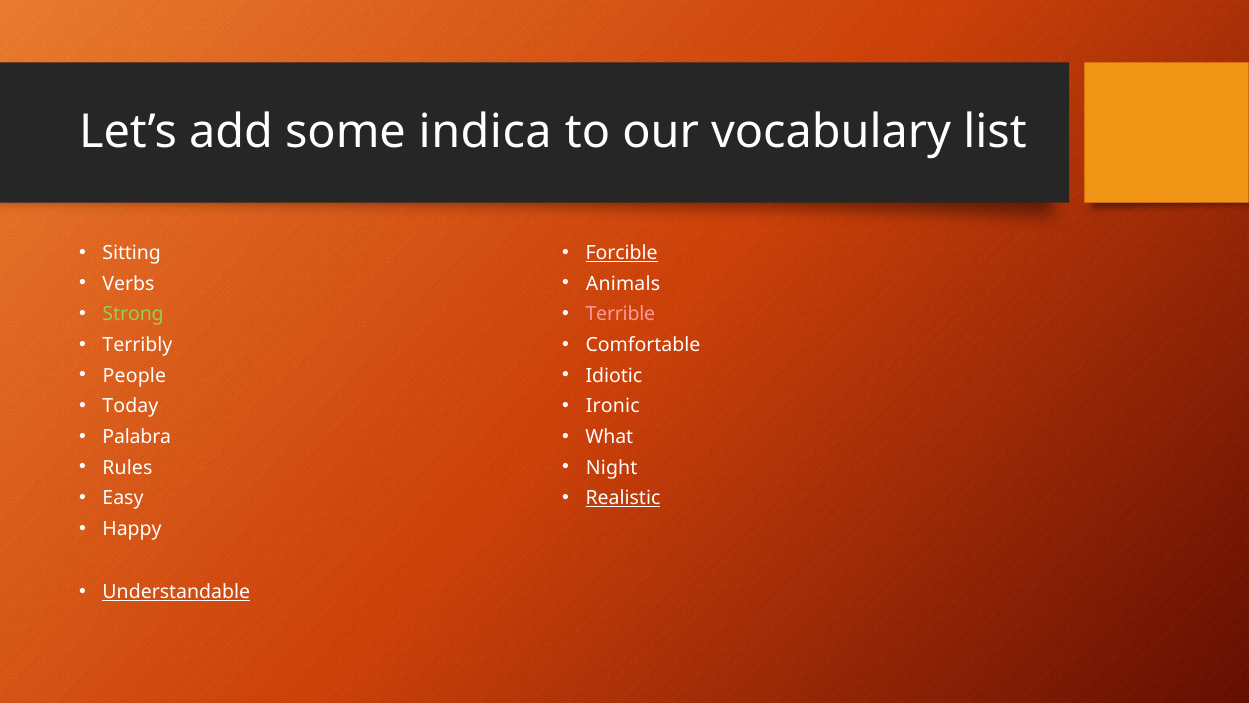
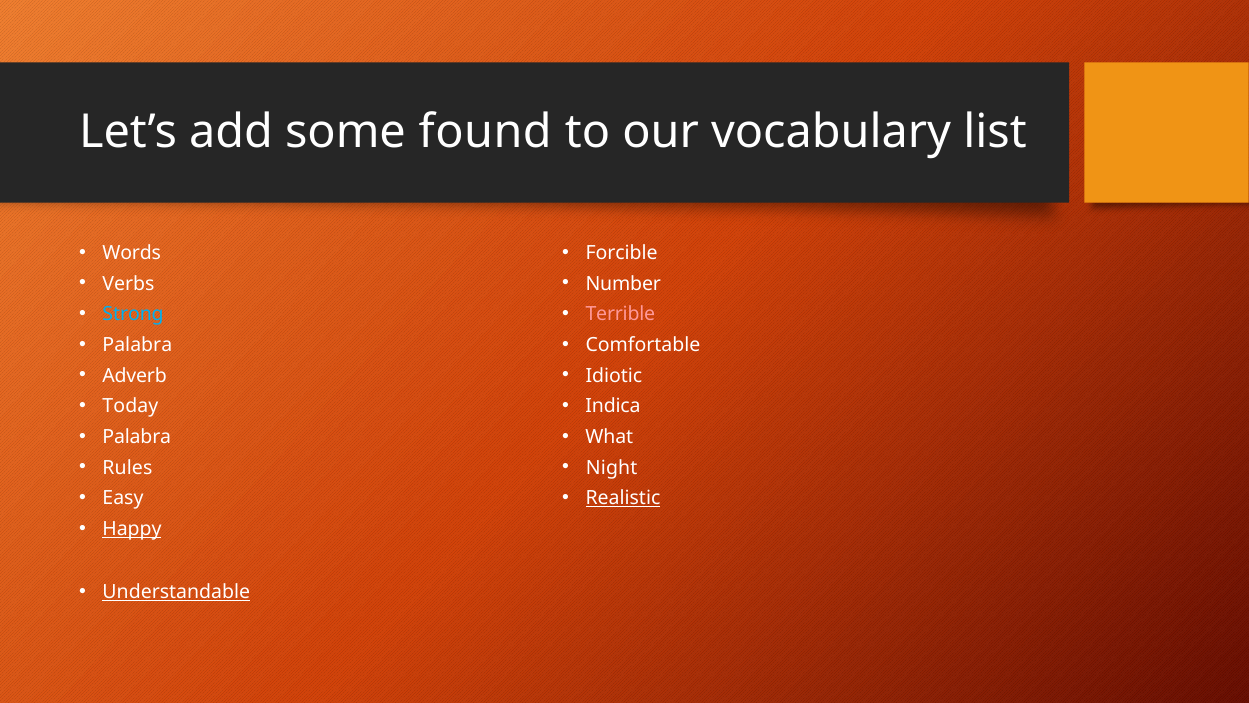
indica: indica -> found (485, 132)
Sitting: Sitting -> Words (132, 253)
Forcible underline: present -> none (622, 253)
Animals: Animals -> Number (623, 283)
Strong colour: light green -> light blue (133, 314)
Terribly: Terribly -> Palabra (137, 345)
People: People -> Adverb (135, 375)
Ironic: Ironic -> Indica (613, 406)
Happy underline: none -> present (132, 529)
